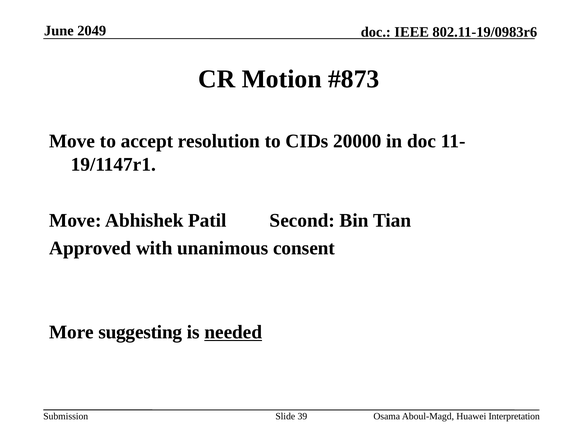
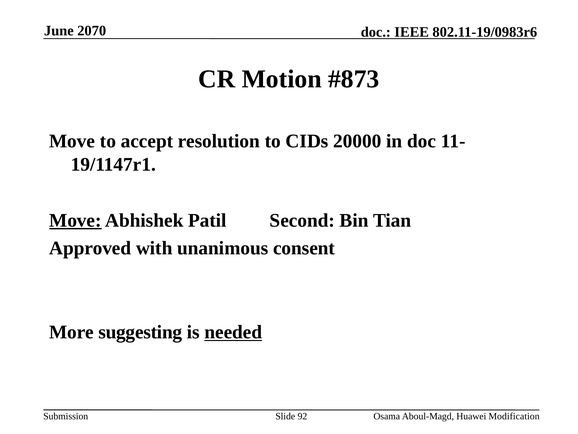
2049: 2049 -> 2070 (92, 31)
Move underline: none -> present (75, 220)
39: 39 -> 92 (302, 416)
Interpretation: Interpretation -> Modification (514, 416)
